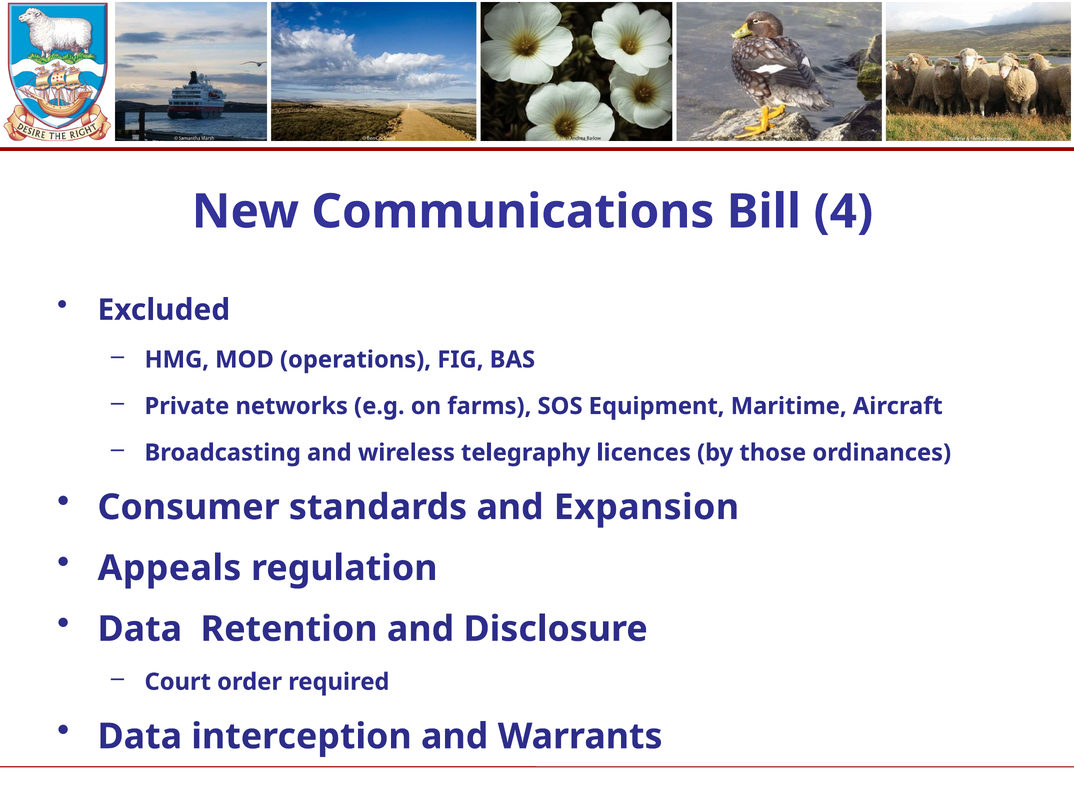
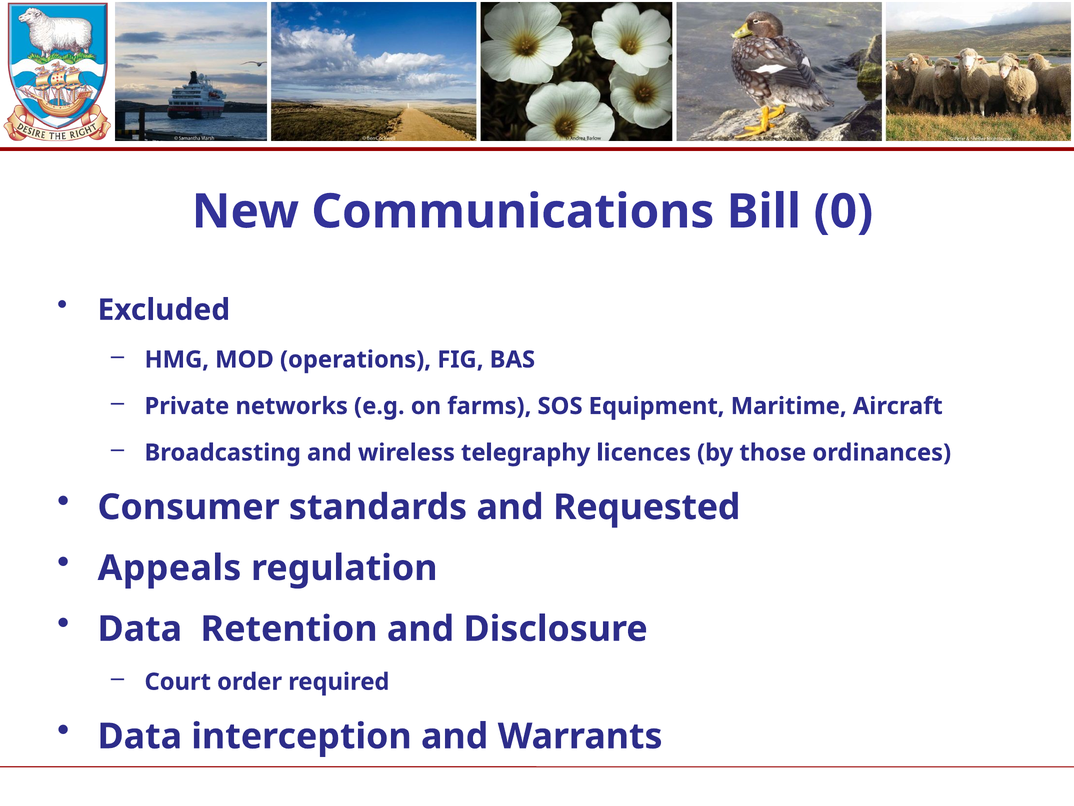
4: 4 -> 0 (843, 212)
Expansion: Expansion -> Requested (647, 507)
